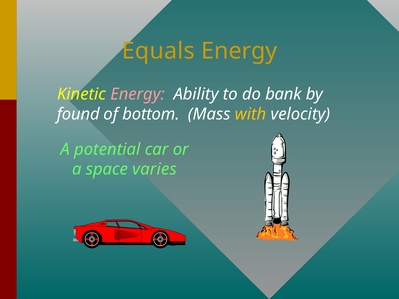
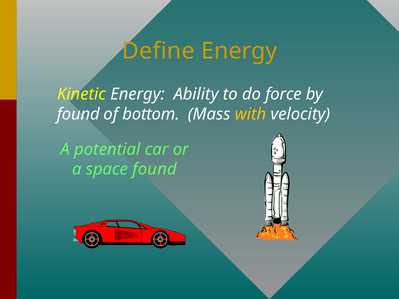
Equals: Equals -> Define (158, 51)
Energy colour: pink -> white (138, 94)
bank: bank -> force (283, 94)
space varies: varies -> found (155, 169)
